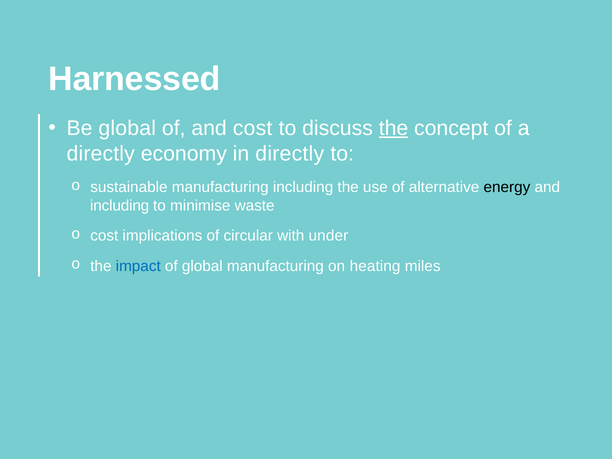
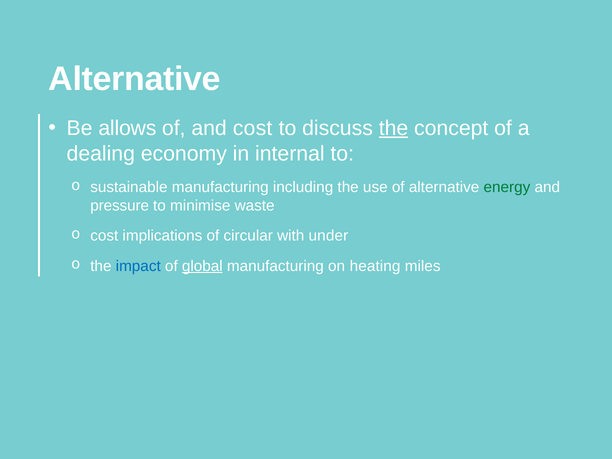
Harnessed: Harnessed -> Alternative (135, 79)
Be global: global -> allows (127, 128)
directly: directly -> dealing (101, 154)
in directly: directly -> internal (290, 154)
energy colour: black -> green (507, 187)
including: including -> pressure (120, 205)
global underline: none -> present (202, 266)
